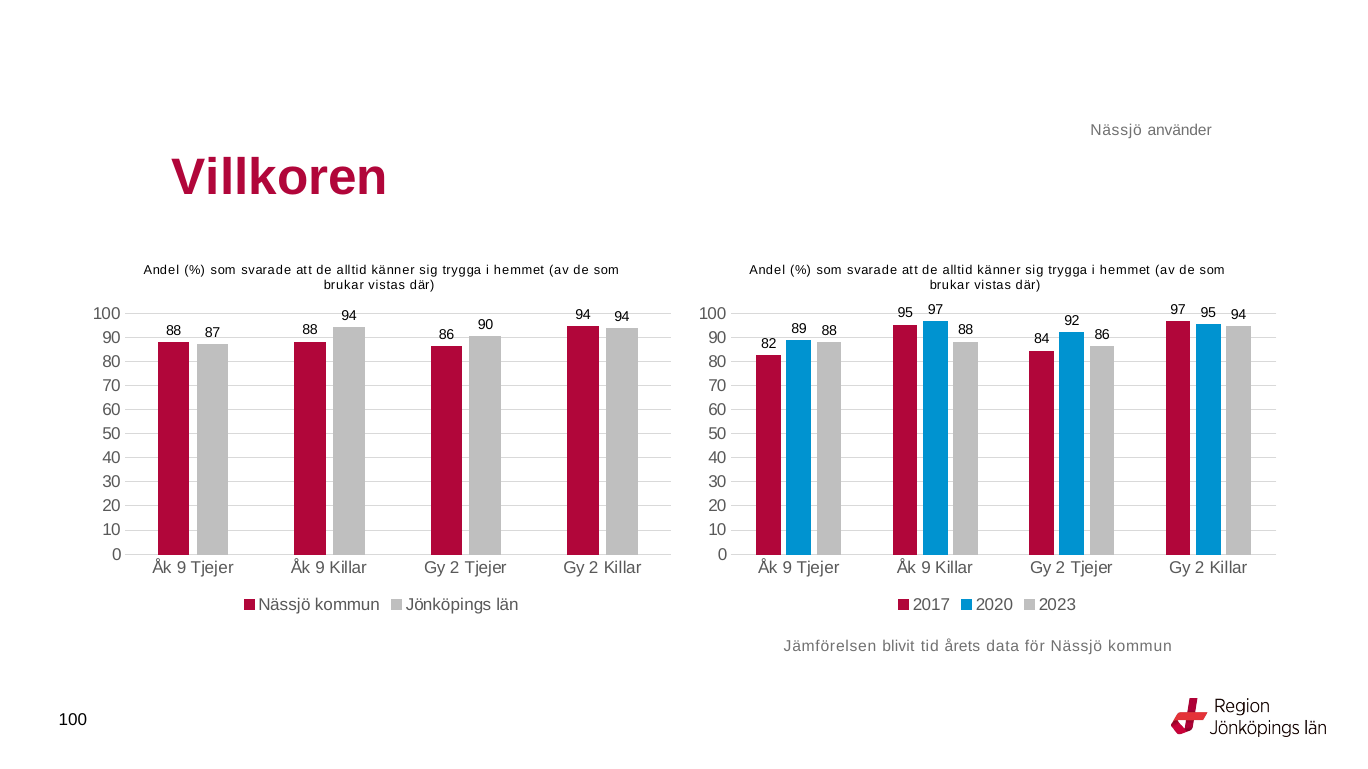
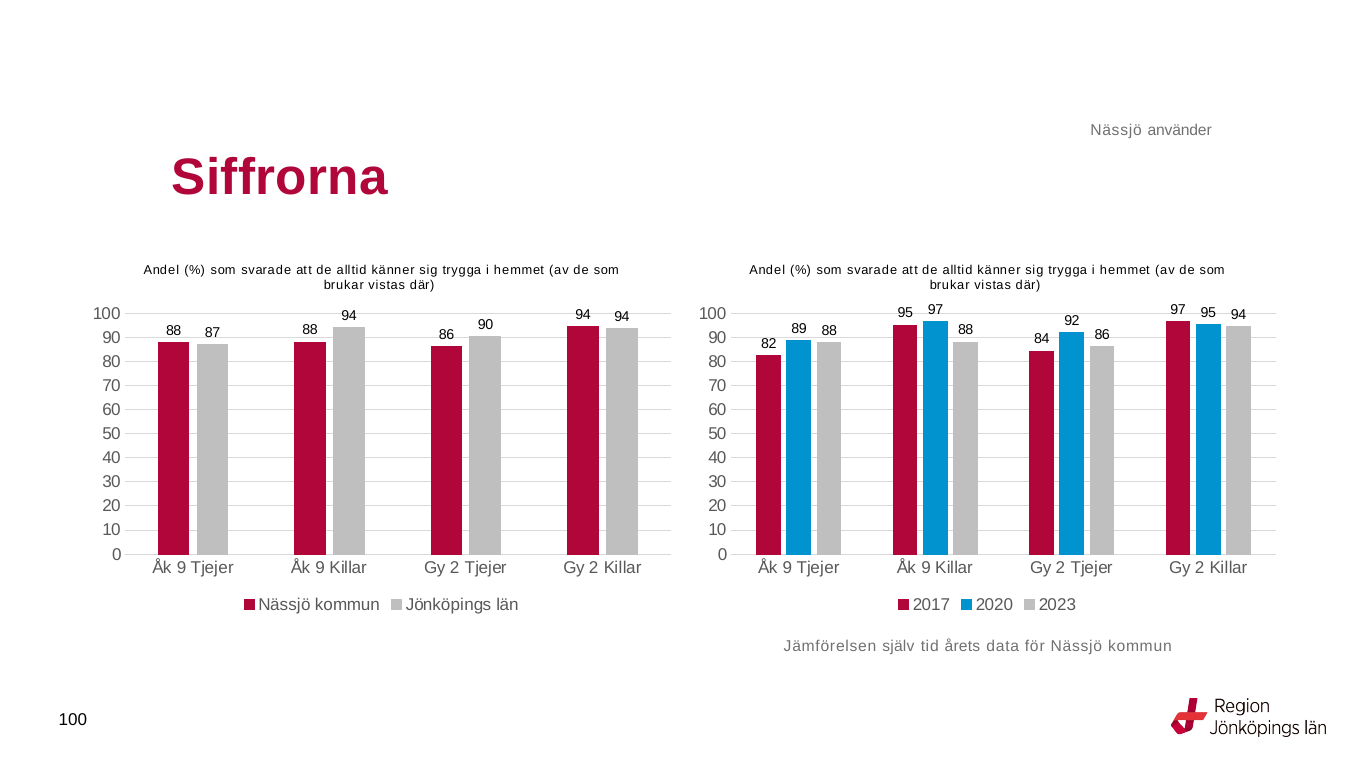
Villkoren: Villkoren -> Siffrorna (280, 177)
blivit: blivit -> själv (898, 647)
